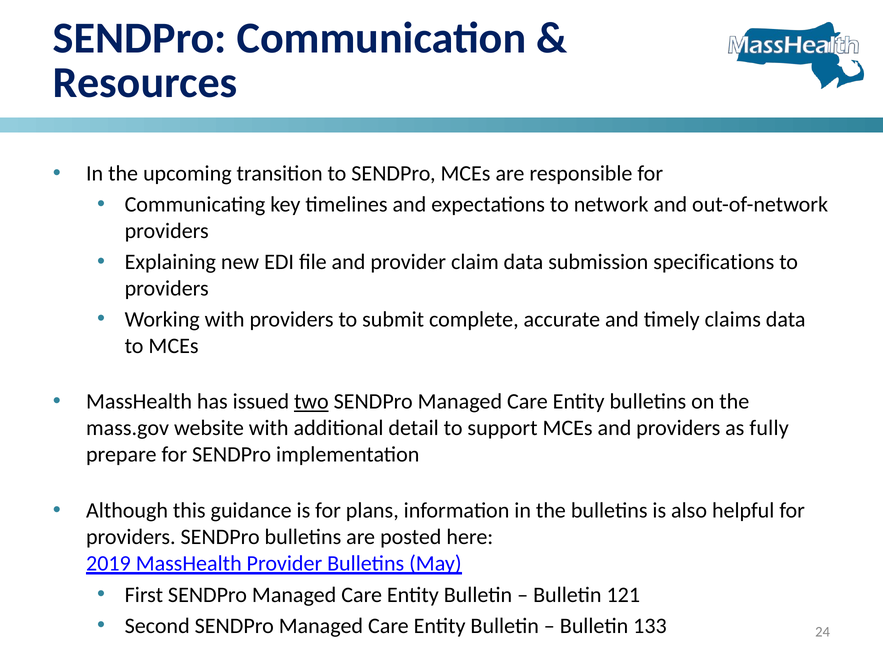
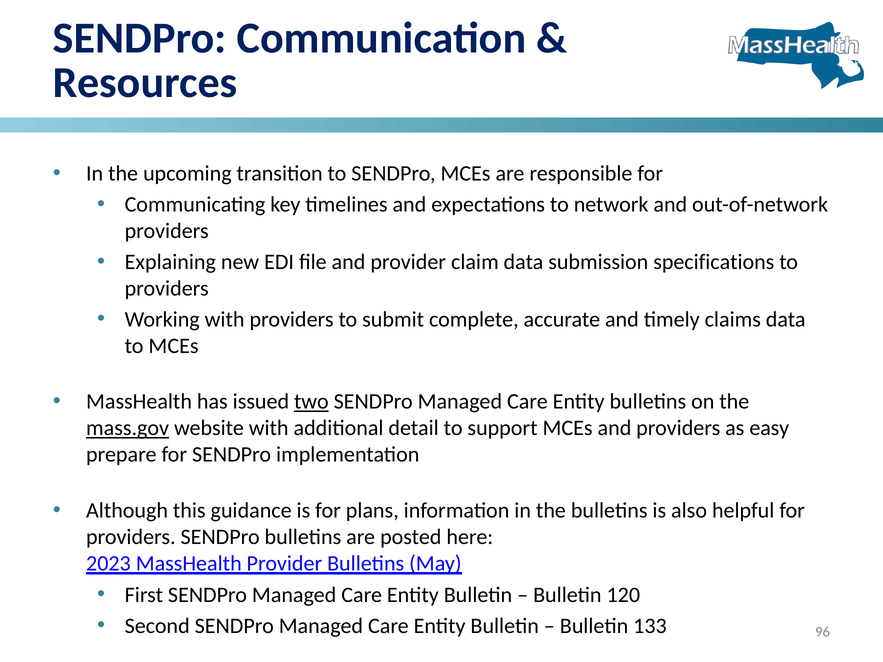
mass.gov underline: none -> present (128, 428)
fully: fully -> easy (769, 428)
2019: 2019 -> 2023 (108, 564)
121: 121 -> 120 (623, 595)
24: 24 -> 96 (823, 632)
